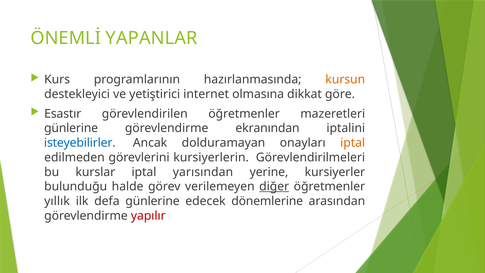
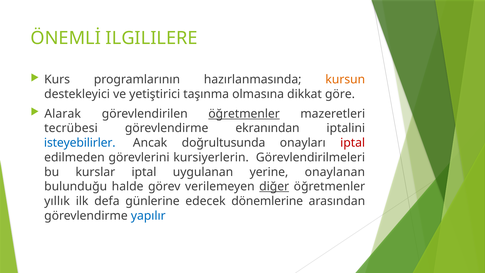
YAPANLAR: YAPANLAR -> ILGILILERE (152, 38)
internet: internet -> taşınma (206, 94)
Esastır: Esastır -> Alarak (63, 114)
öğretmenler underline: none -> present (244, 114)
günlerine: günlerine -> tecrübesi (71, 128)
dolduramayan: dolduramayan -> doğrultusunda (224, 143)
iptal colour: orange -> red (353, 143)
yarısından: yarısından -> uygulanan (203, 172)
kursiyerler: kursiyerler -> onaylanan (335, 172)
yapılır colour: red -> blue (148, 216)
